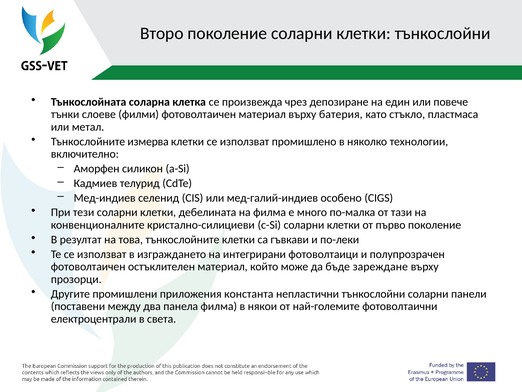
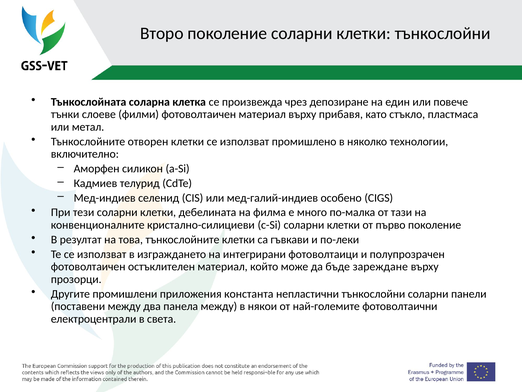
батерия: батерия -> прибавя (341, 114)
измерва: измерва -> отворен (148, 141)
панела филма: филма -> между (219, 306)
